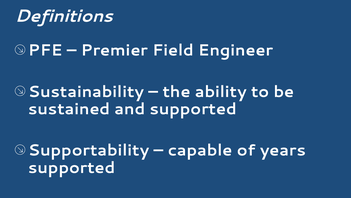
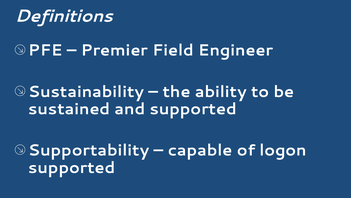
years: years -> logon (283, 150)
